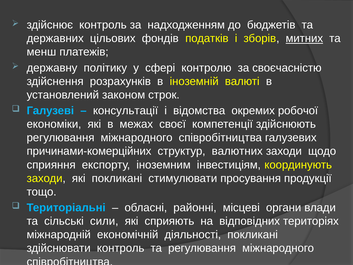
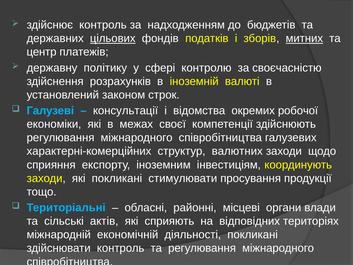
цільових underline: none -> present (113, 38)
менш: менш -> центр (42, 52)
причинами-комерційних: причинами-комерційних -> характерні-комерційних (89, 151)
сили: сили -> актів (104, 221)
